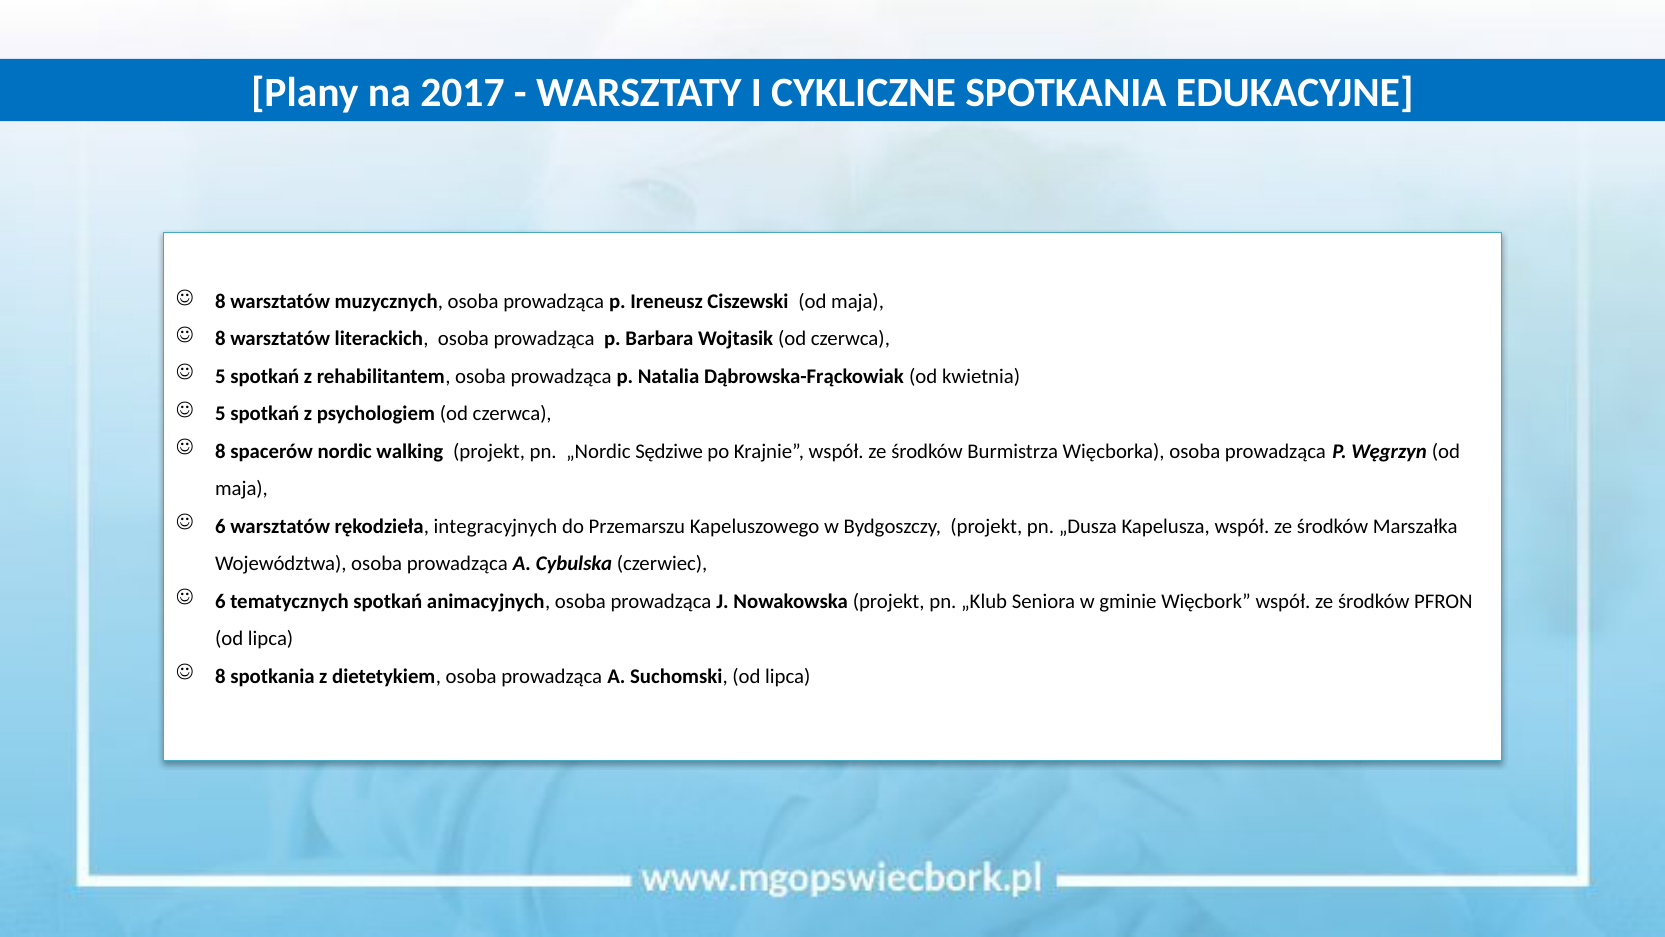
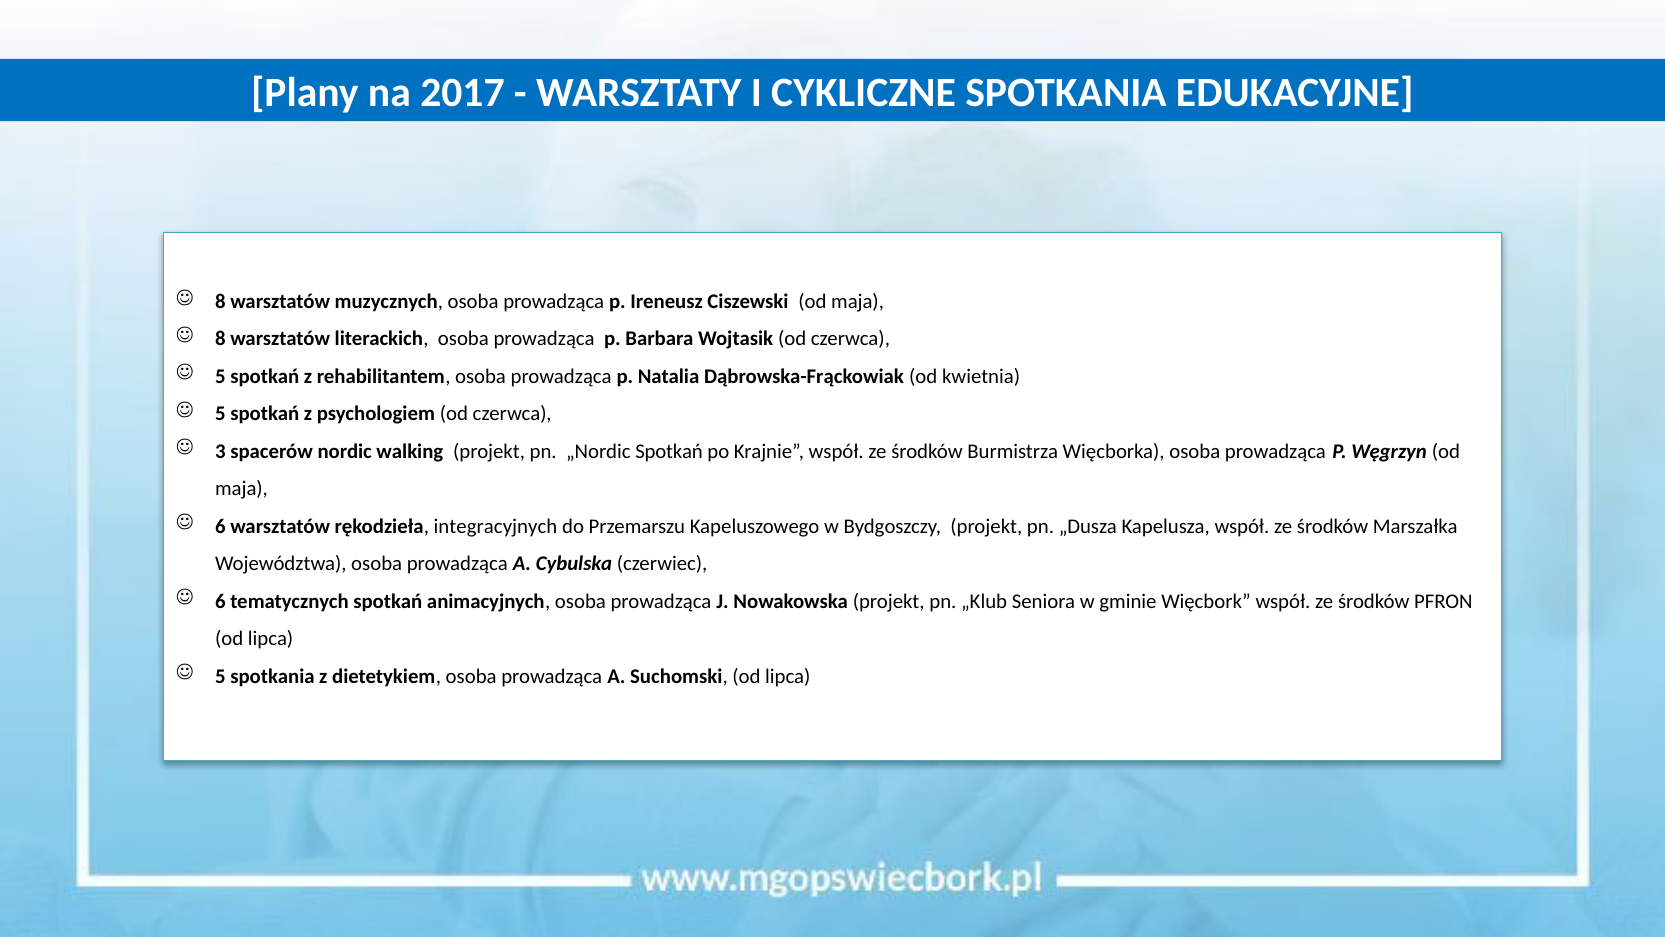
8: 8 -> 3 (220, 451)
„Nordic Sędziwe: Sędziwe -> Spotkań (669, 451)
8: 8 -> 5 (220, 676)
